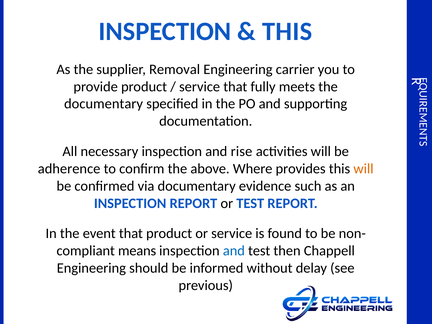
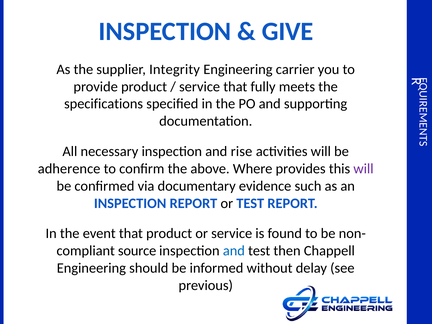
THIS: THIS -> GIVE (288, 31)
Removal: Removal -> Integrity (175, 69)
documentary: documentary -> specifications (104, 104)
will colour: orange -> purple (363, 169)
means: means -> source (137, 251)
